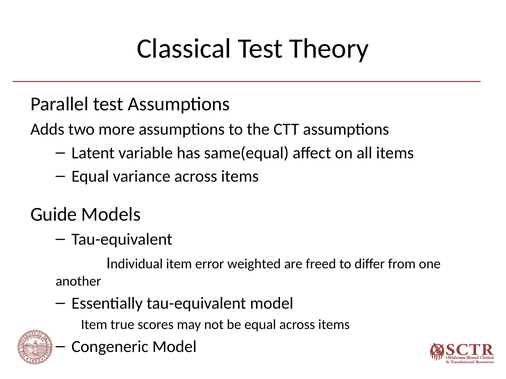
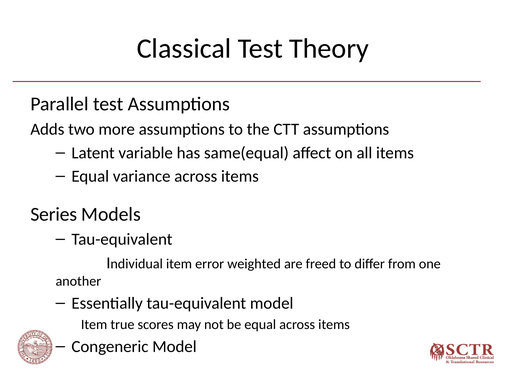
Guide: Guide -> Series (54, 214)
